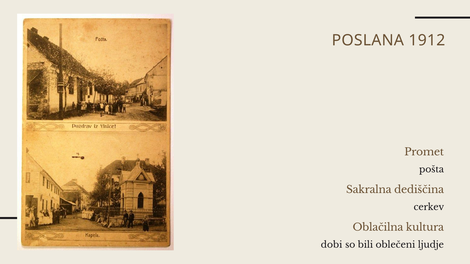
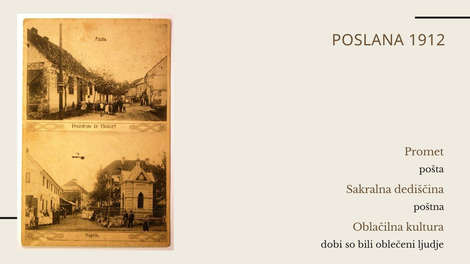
cerkev: cerkev -> poštna (429, 207)
